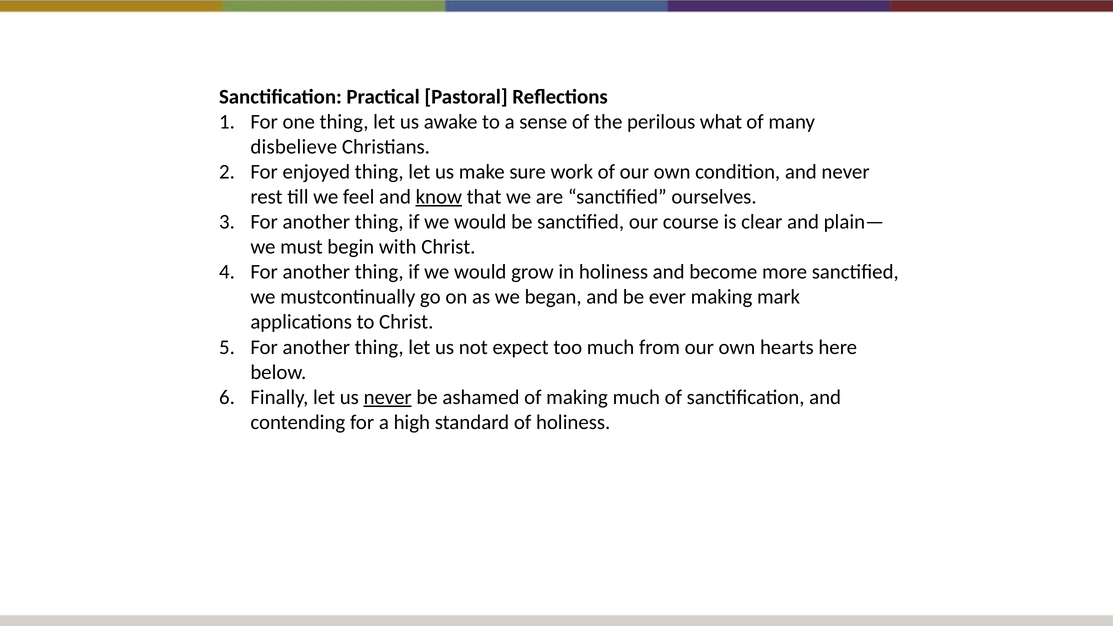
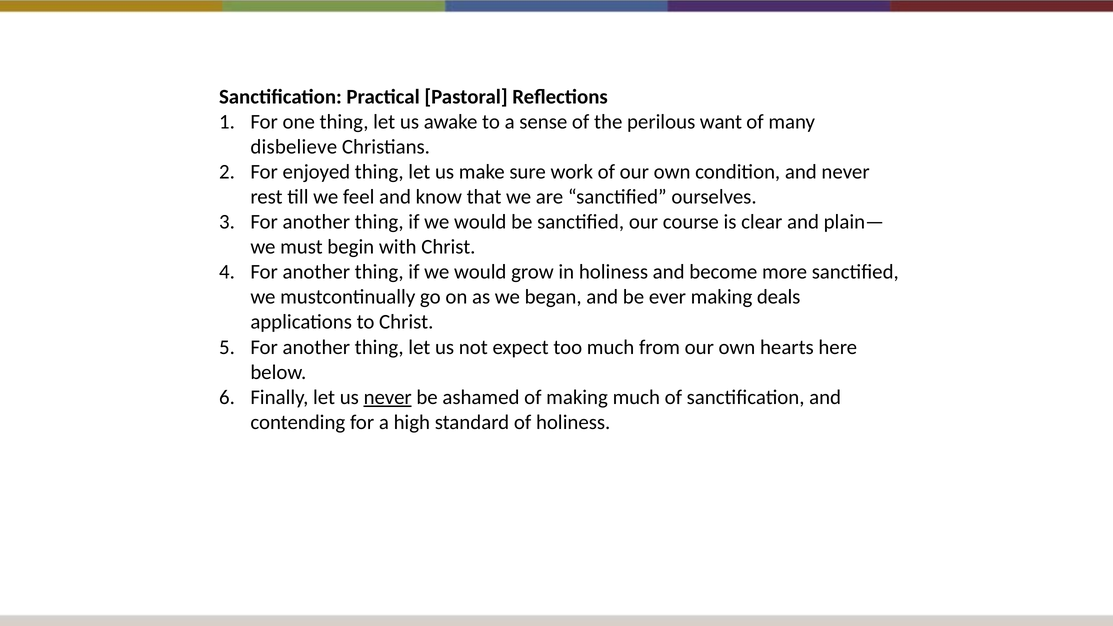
what: what -> want (721, 122)
know underline: present -> none (439, 197)
mark: mark -> deals (779, 297)
